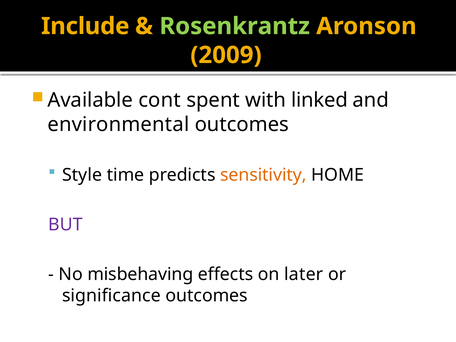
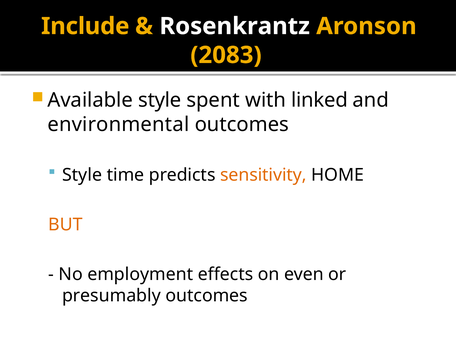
Rosenkrantz colour: light green -> white (235, 26)
2009: 2009 -> 2083 (226, 55)
Available cont: cont -> style (160, 100)
BUT colour: purple -> orange (65, 225)
misbehaving: misbehaving -> employment (140, 274)
later: later -> even (304, 274)
significance: significance -> presumably (111, 296)
